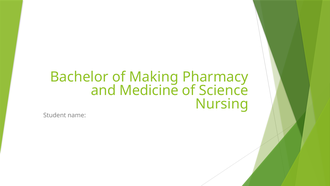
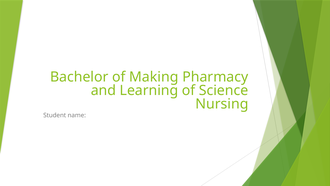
Medicine: Medicine -> Learning (149, 90)
